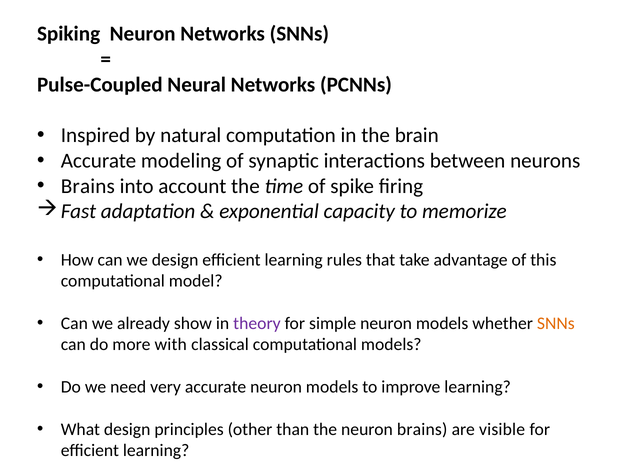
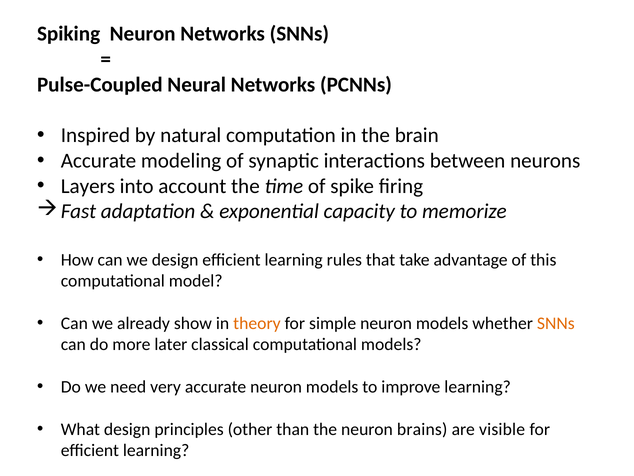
Brains: Brains -> Layers (88, 186)
theory colour: purple -> orange (257, 323)
with: with -> later (171, 344)
